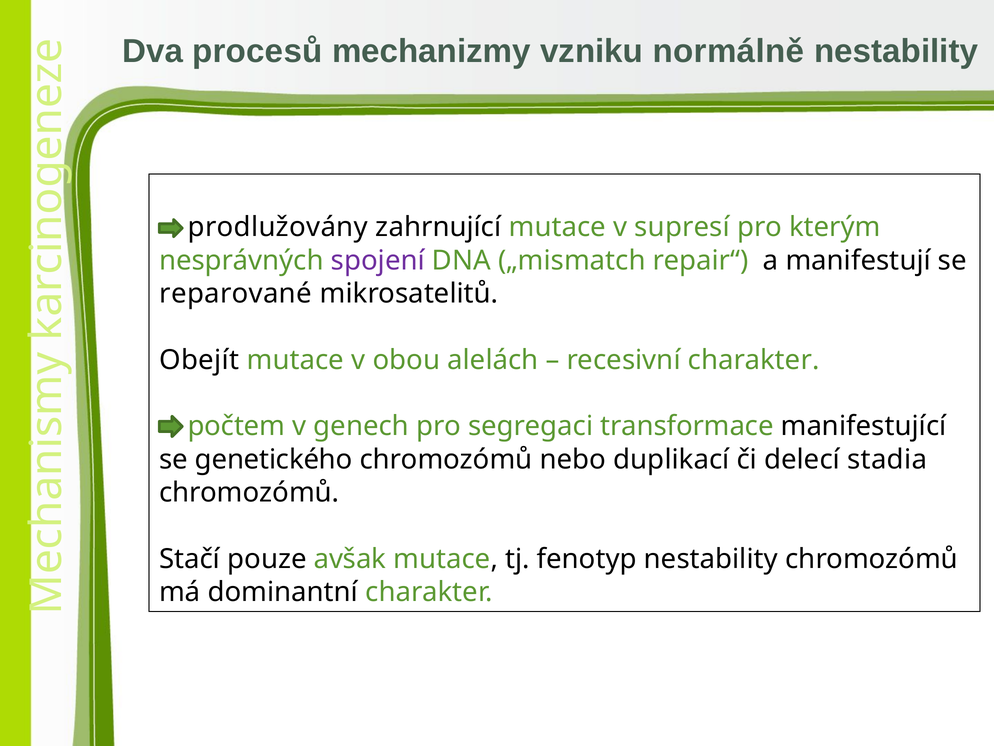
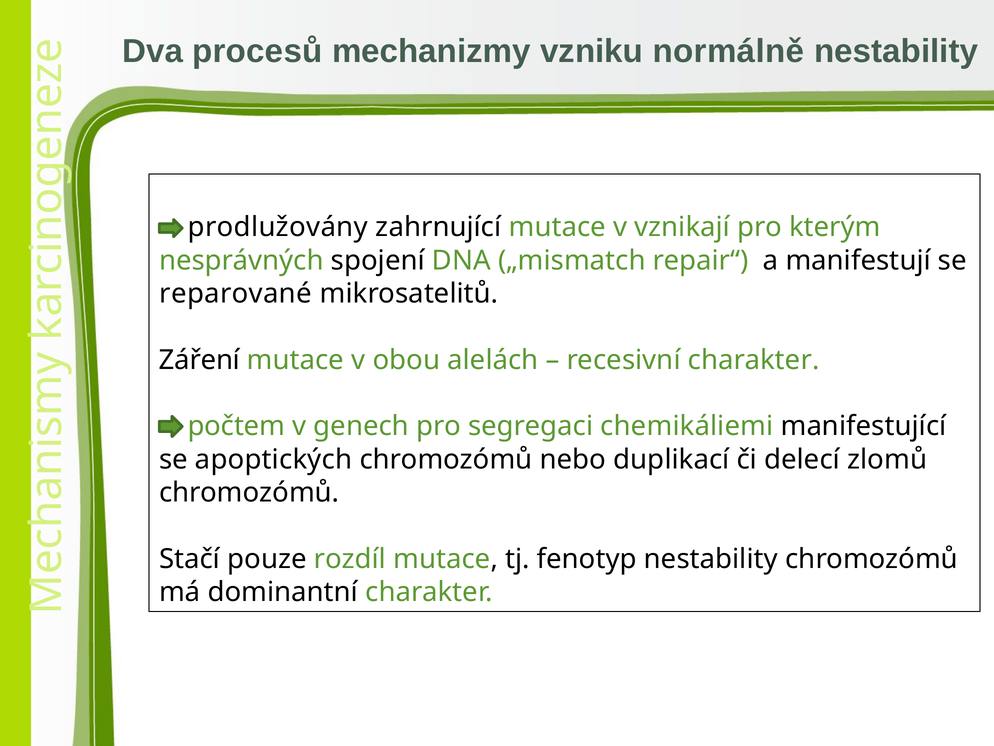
supresí: supresí -> vznikají (682, 227)
spojení colour: purple -> black (378, 260)
Obejít: Obejít -> Záření (199, 360)
transformace: transformace -> chemikáliemi (687, 426)
genetického: genetického -> apoptických (274, 459)
stadia: stadia -> zlomů (887, 459)
avšak: avšak -> rozdíl (350, 559)
